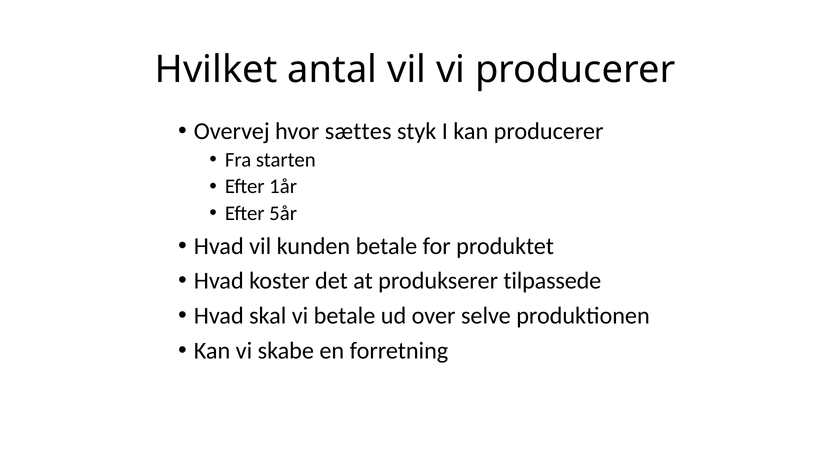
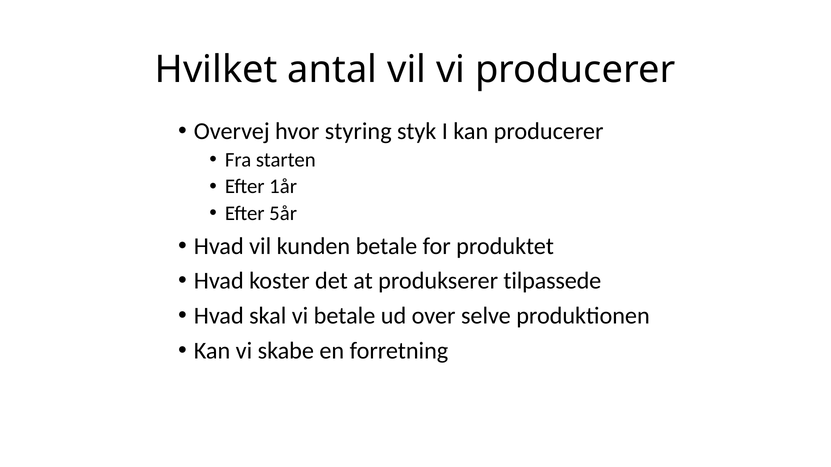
sættes: sættes -> styring (358, 131)
